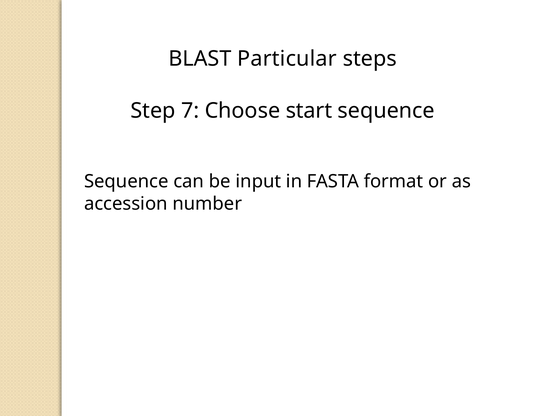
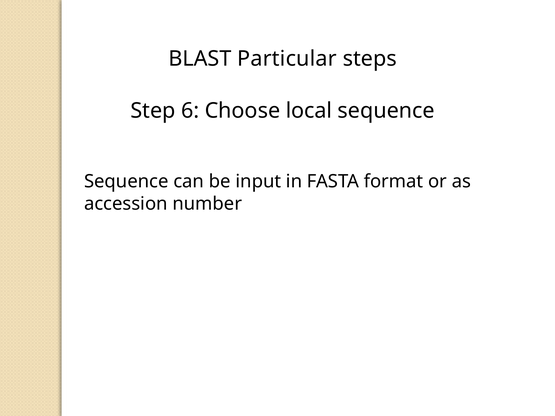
7: 7 -> 6 (190, 111)
start: start -> local (309, 111)
